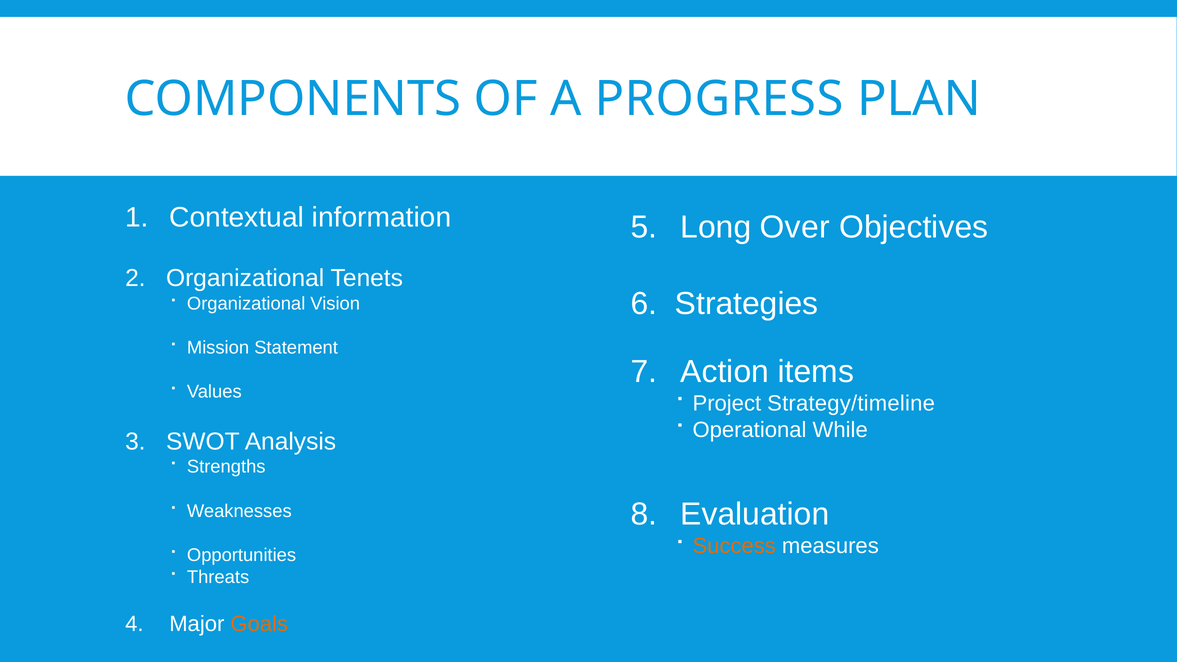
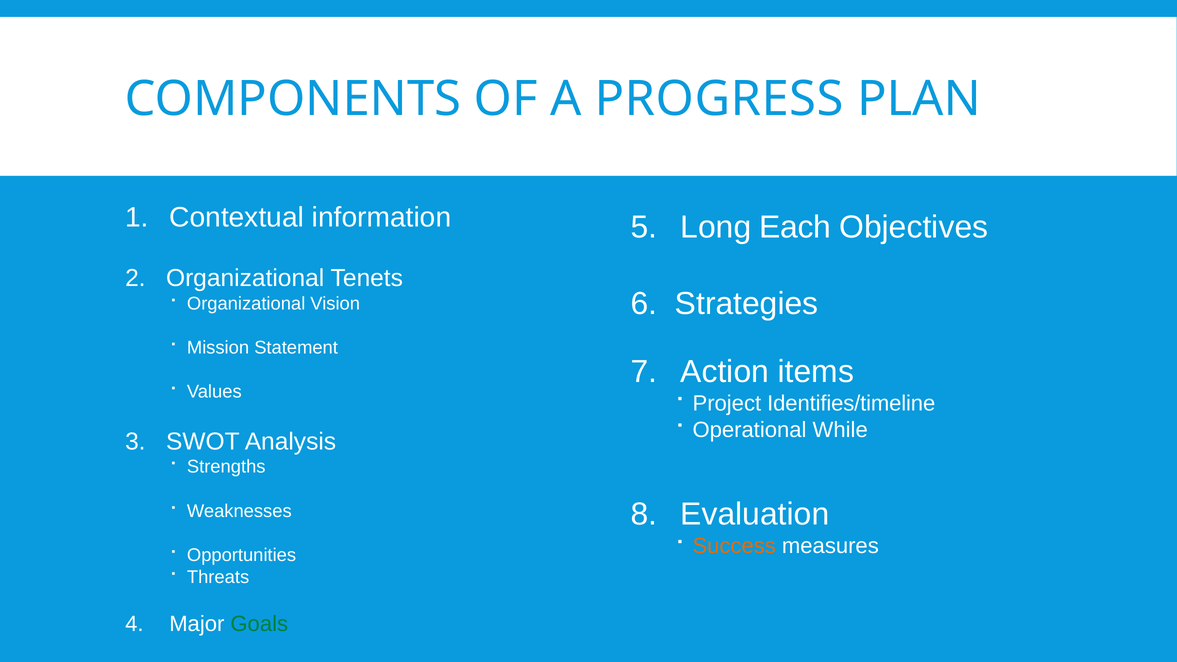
Over: Over -> Each (795, 227)
Strategy/timeline: Strategy/timeline -> Identifies/timeline (851, 403)
Goals colour: orange -> green (259, 624)
